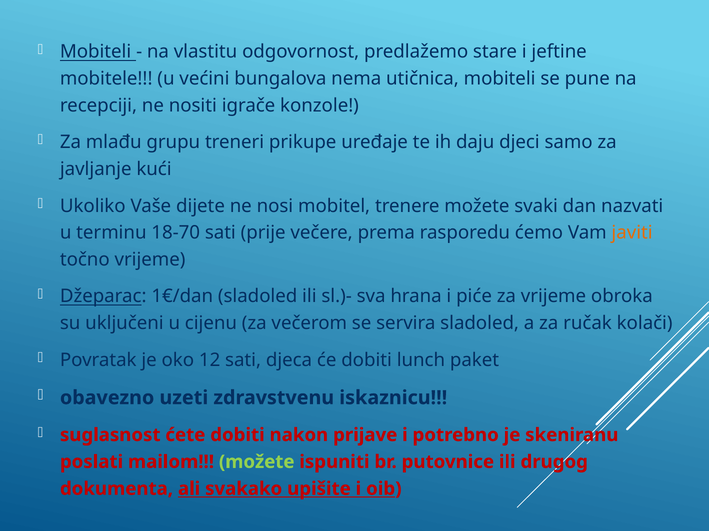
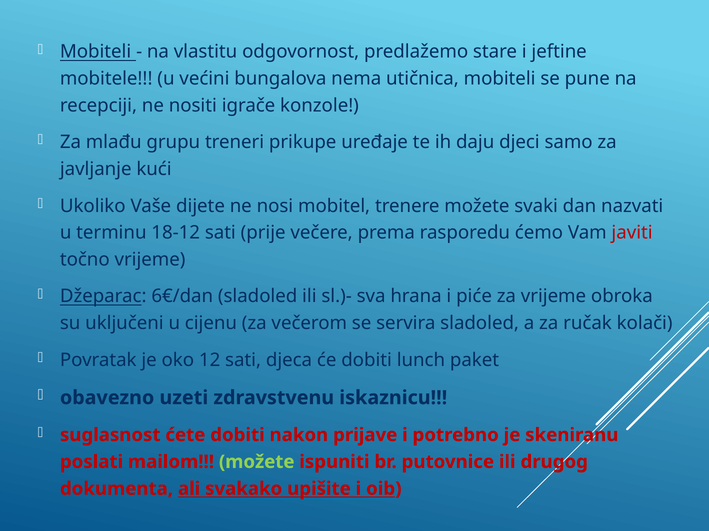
18-70: 18-70 -> 18-12 (176, 233)
javiti colour: orange -> red (632, 233)
1€/dan: 1€/dan -> 6€/dan (182, 297)
